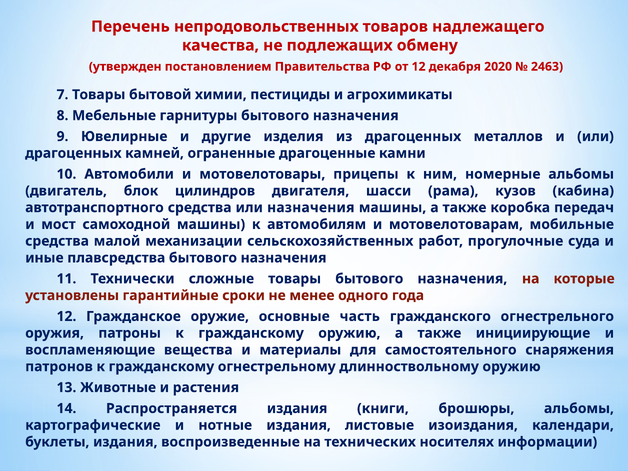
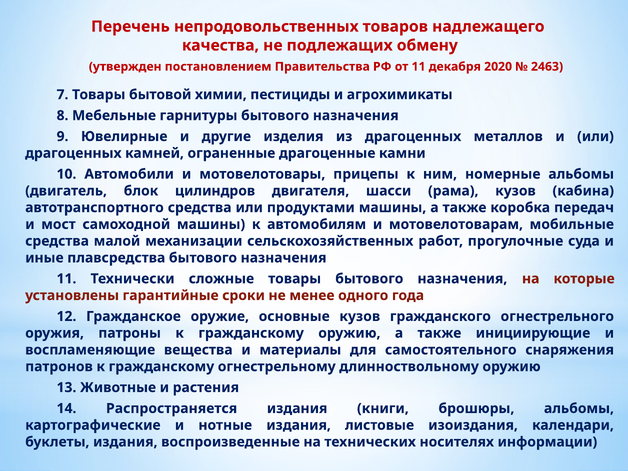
от 12: 12 -> 11 (419, 67)
или назначения: назначения -> продуктами (311, 208)
основные часть: часть -> кузов (360, 316)
